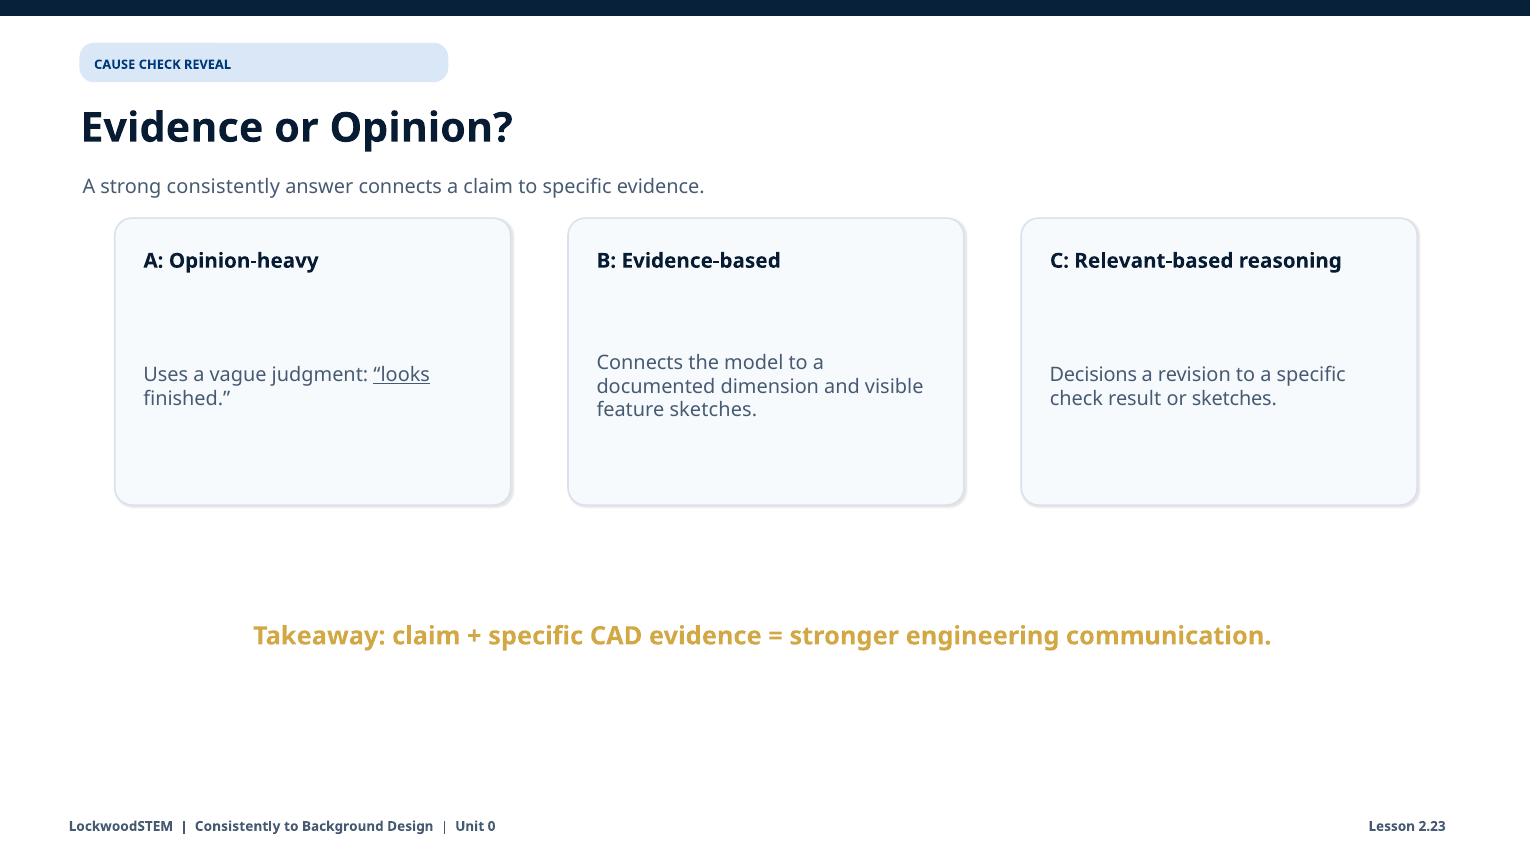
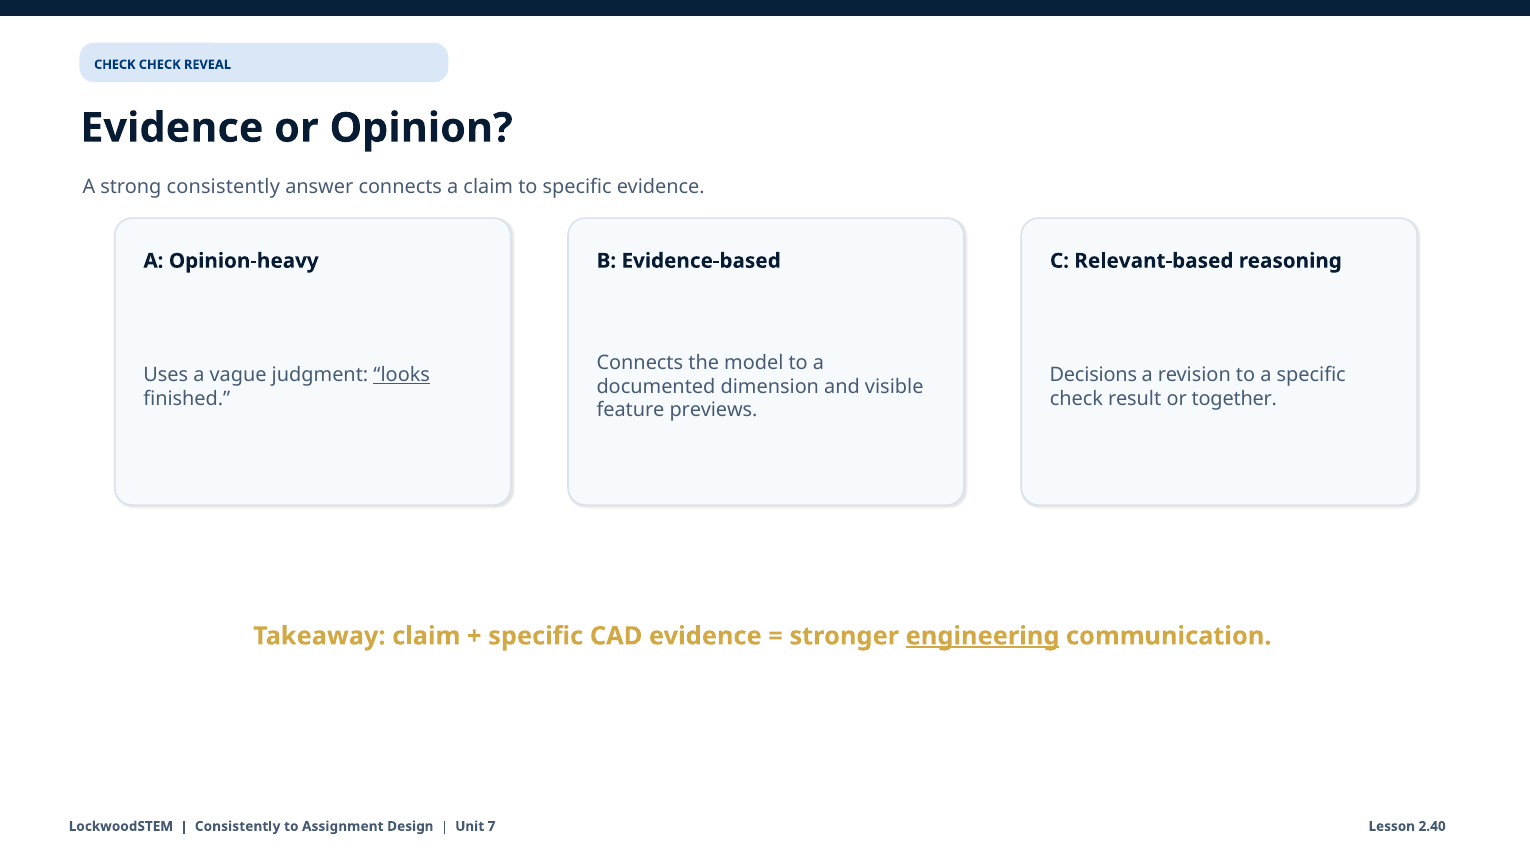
CAUSE: CAUSE -> CHECK (115, 65)
or sketches: sketches -> together (1234, 398)
feature sketches: sketches -> previews (713, 410)
engineering underline: none -> present (983, 636)
Background: Background -> Assignment (343, 826)
0: 0 -> 7 (492, 826)
2.23: 2.23 -> 2.40 (1432, 826)
